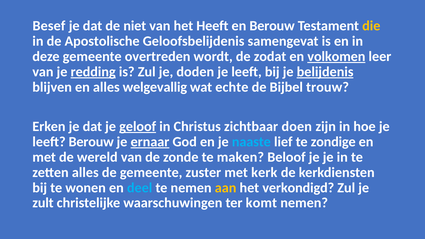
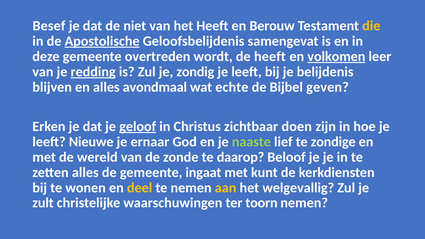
Apostolische underline: none -> present (102, 41)
de zodat: zodat -> heeft (270, 56)
doden: doden -> zondig (195, 72)
belijdenis underline: present -> none (325, 72)
welgevallig: welgevallig -> avondmaal (155, 87)
trouw: trouw -> geven (328, 87)
leeft Berouw: Berouw -> Nieuwe (91, 142)
ernaar underline: present -> none (150, 142)
naaste colour: light blue -> light green (251, 142)
maken: maken -> daarop (241, 157)
zuster: zuster -> ingaat (203, 172)
kerk: kerk -> kunt (264, 172)
deel colour: light blue -> yellow (140, 188)
verkondigd: verkondigd -> welgevallig (298, 188)
komt: komt -> toorn (262, 203)
